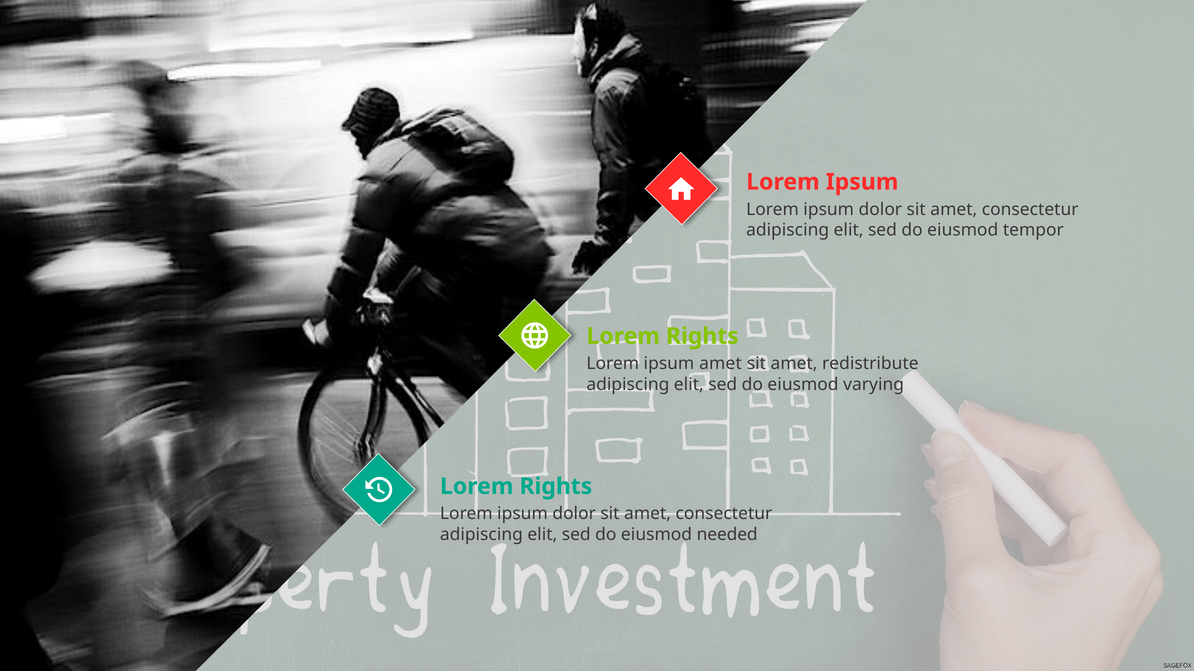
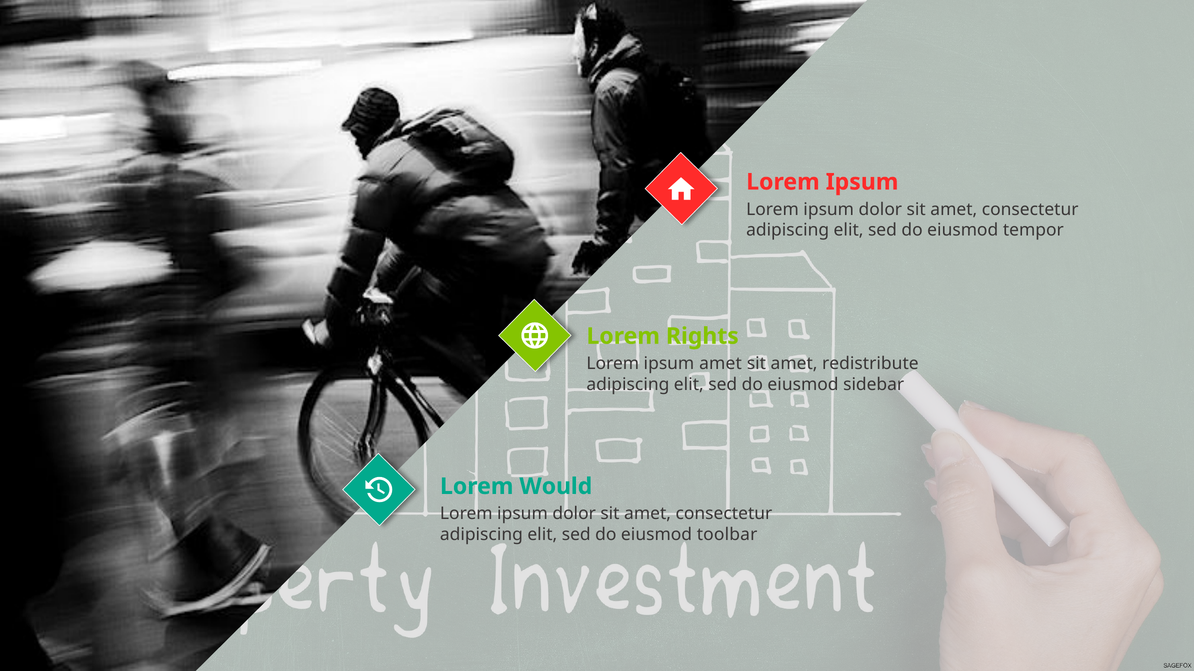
varying: varying -> sidebar (874, 385)
Rights: Rights -> Would (556, 487)
needed: needed -> toolbar (727, 535)
